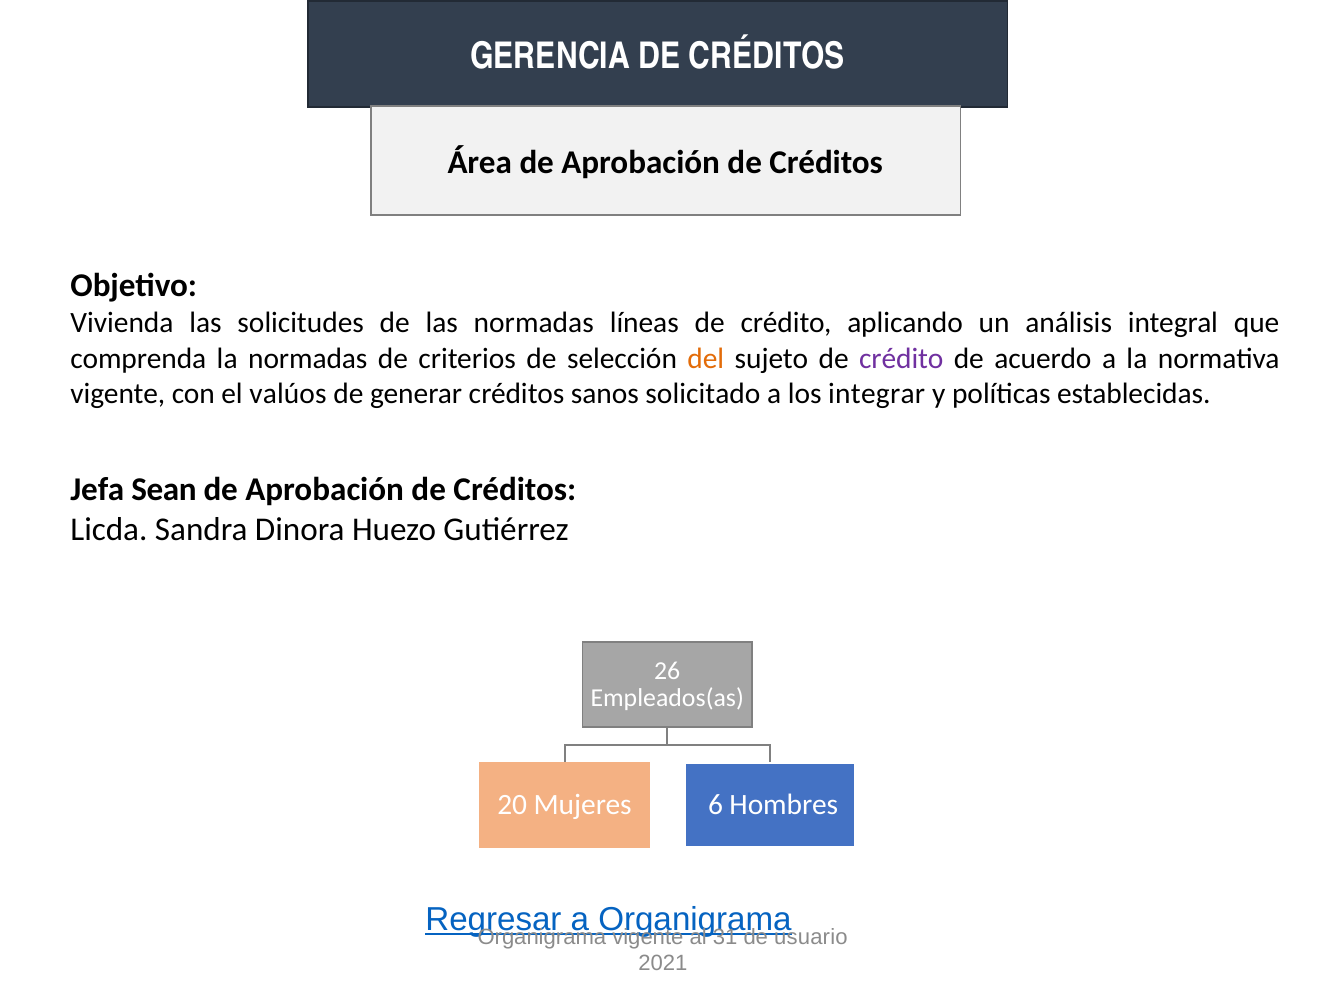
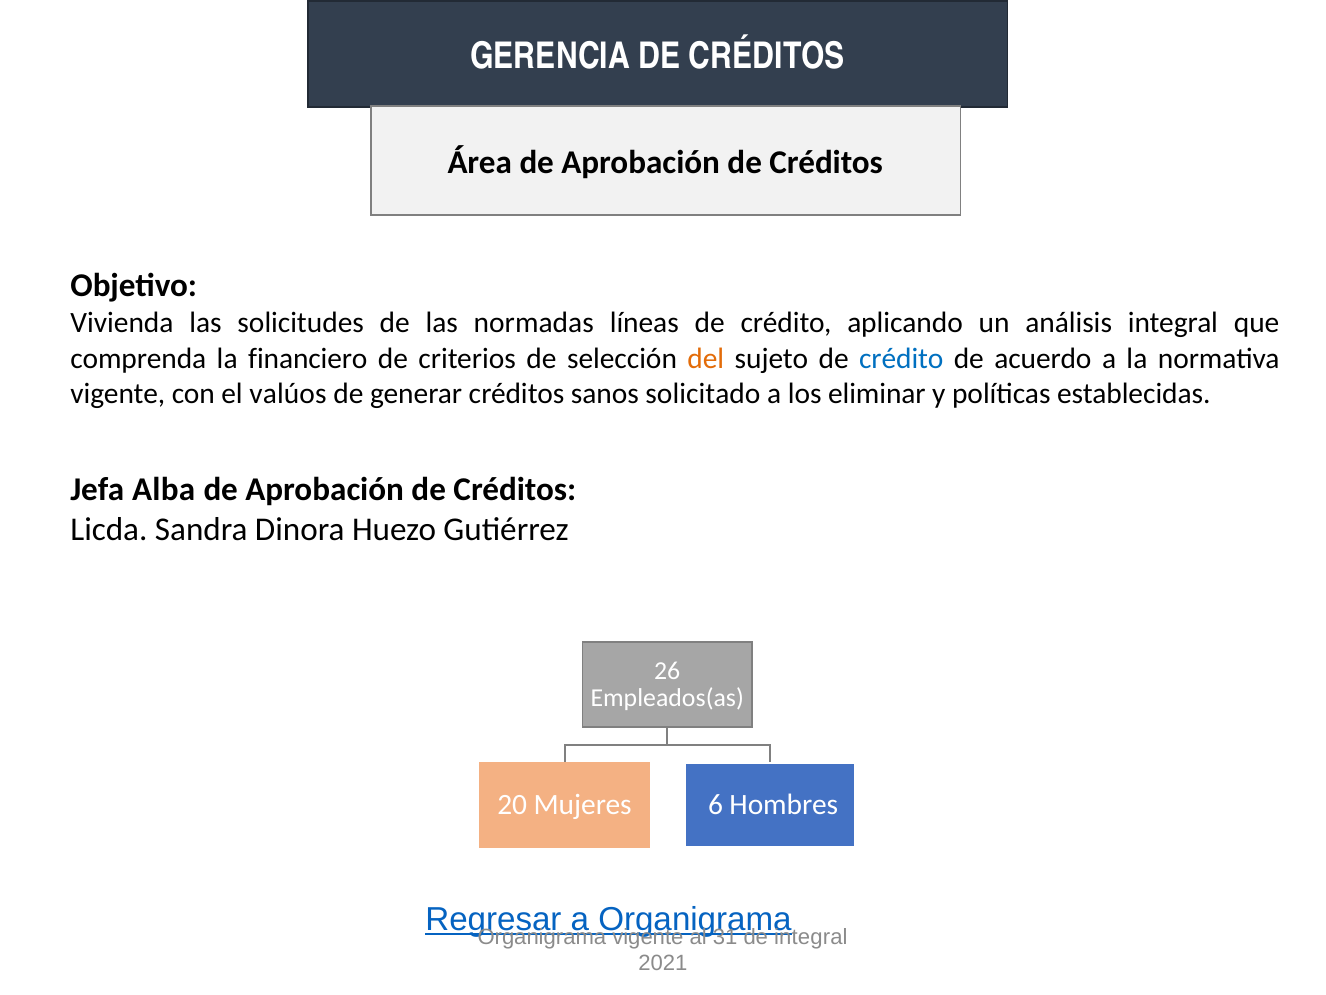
la normadas: normadas -> financiero (308, 358)
crédito colour: purple -> blue (901, 358)
integrar: integrar -> eliminar (877, 394)
Sean: Sean -> Alba (164, 489)
usuario: usuario -> integral (811, 936)
